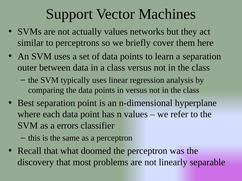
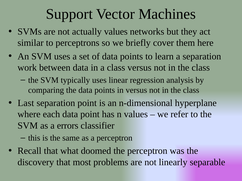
outer: outer -> work (27, 68)
Best: Best -> Last (26, 103)
